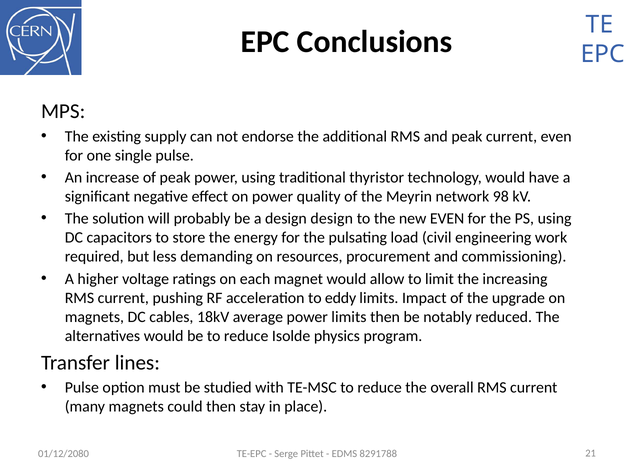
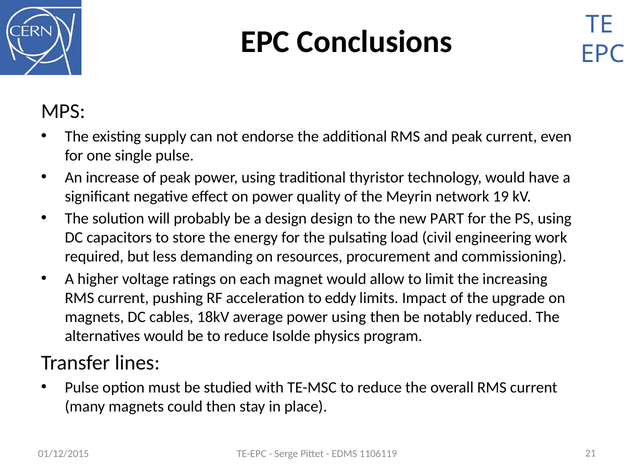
98: 98 -> 19 (501, 197)
new EVEN: EVEN -> PART (447, 219)
average power limits: limits -> using (349, 317)
01/12/2080: 01/12/2080 -> 01/12/2015 (63, 454)
8291788: 8291788 -> 1106119 (378, 454)
